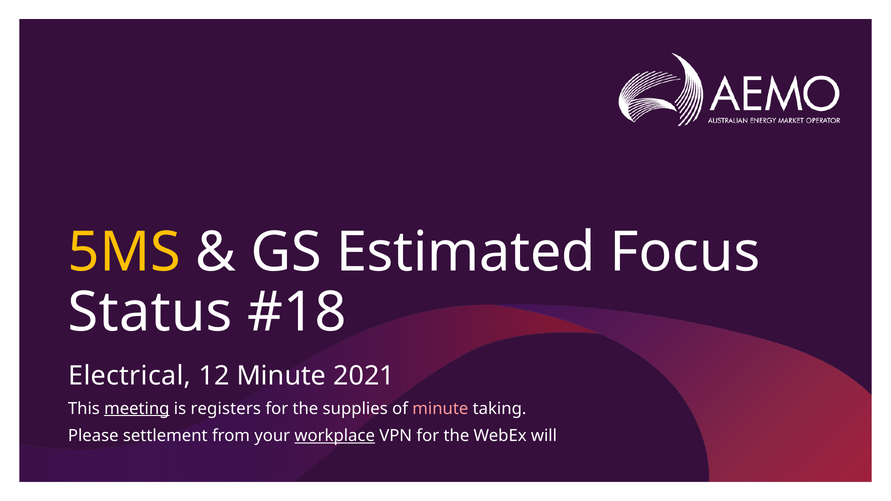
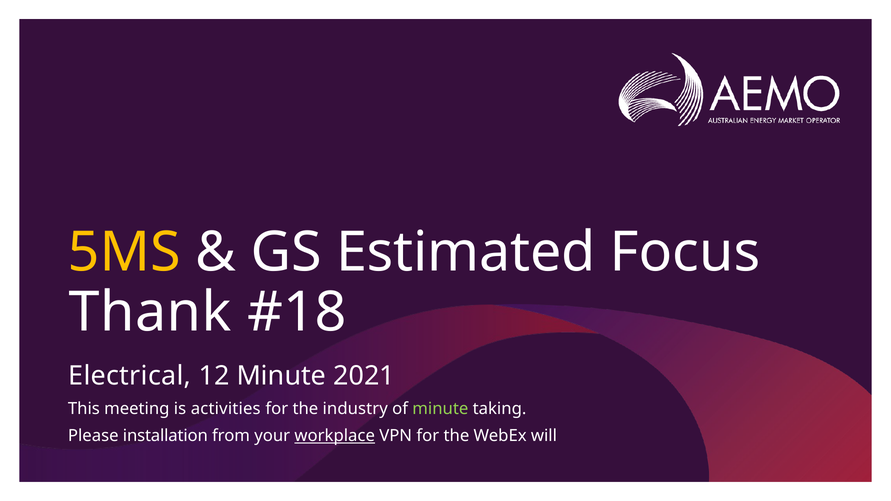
Status: Status -> Thank (150, 313)
meeting underline: present -> none (137, 409)
registers: registers -> activities (226, 409)
supplies: supplies -> industry (355, 409)
minute colour: pink -> light green (440, 409)
settlement: settlement -> installation (165, 436)
